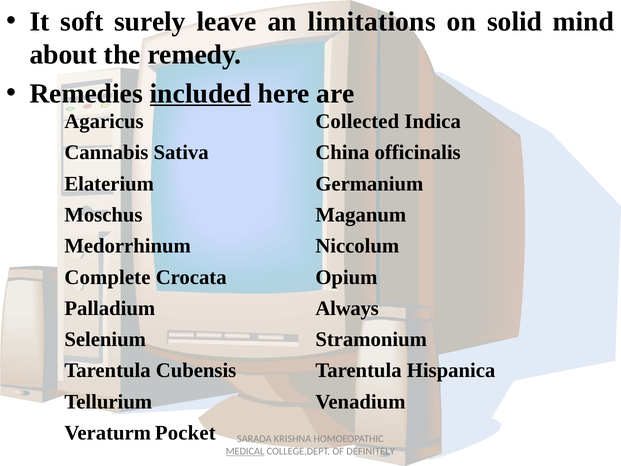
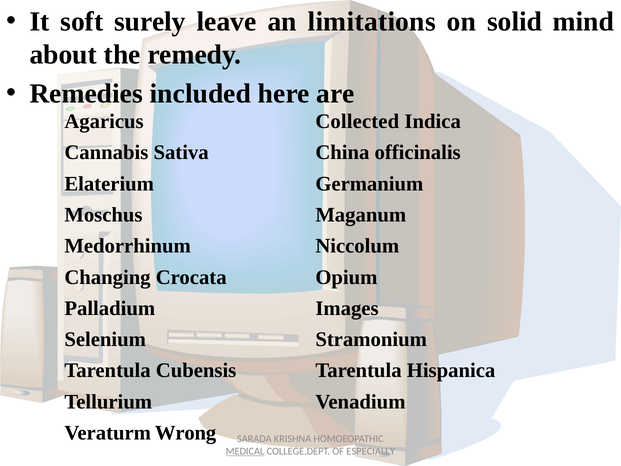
included underline: present -> none (200, 93)
Complete: Complete -> Changing (108, 277)
Always: Always -> Images (347, 308)
Pocket: Pocket -> Wrong (186, 433)
DEFINITELY: DEFINITELY -> ESPECIALLY (371, 451)
